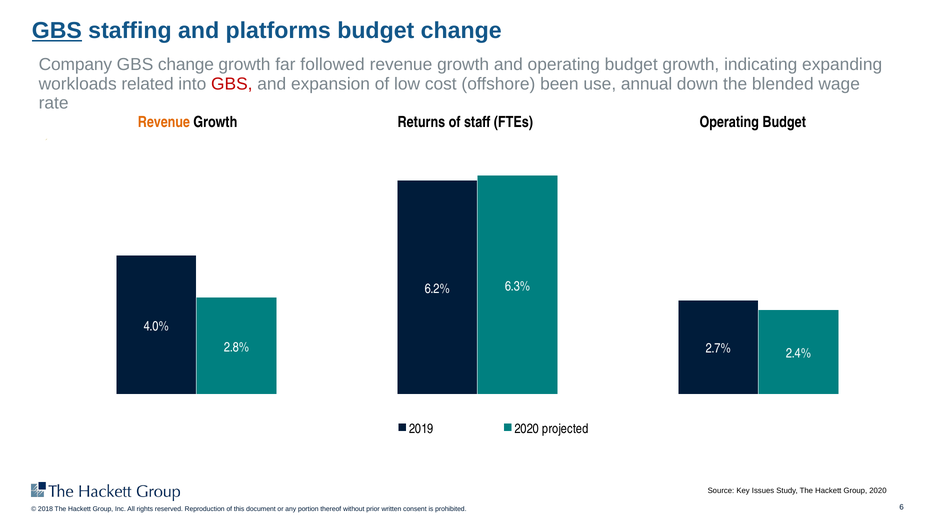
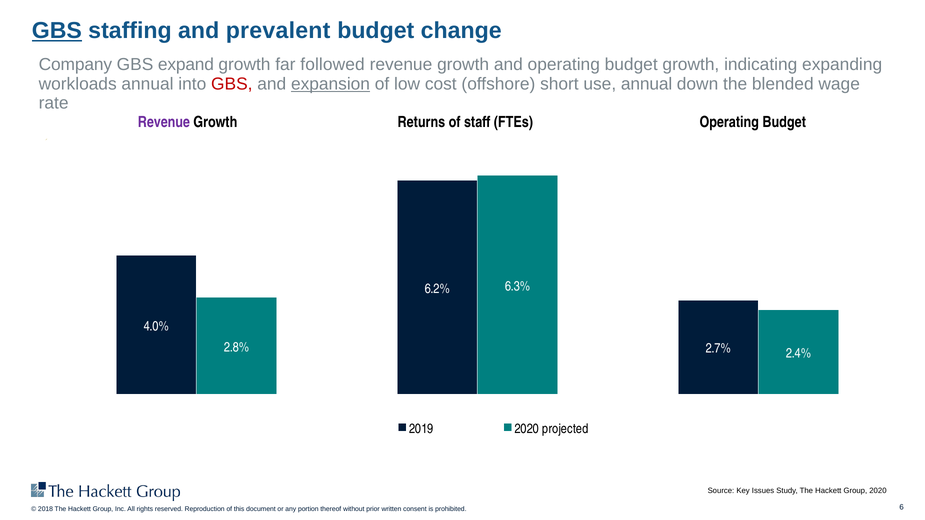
platforms: platforms -> prevalent (278, 31)
GBS change: change -> expand (186, 65)
workloads related: related -> annual (147, 84)
expansion underline: none -> present (331, 84)
been: been -> short (559, 84)
Revenue colour: orange -> purple (164, 122)
